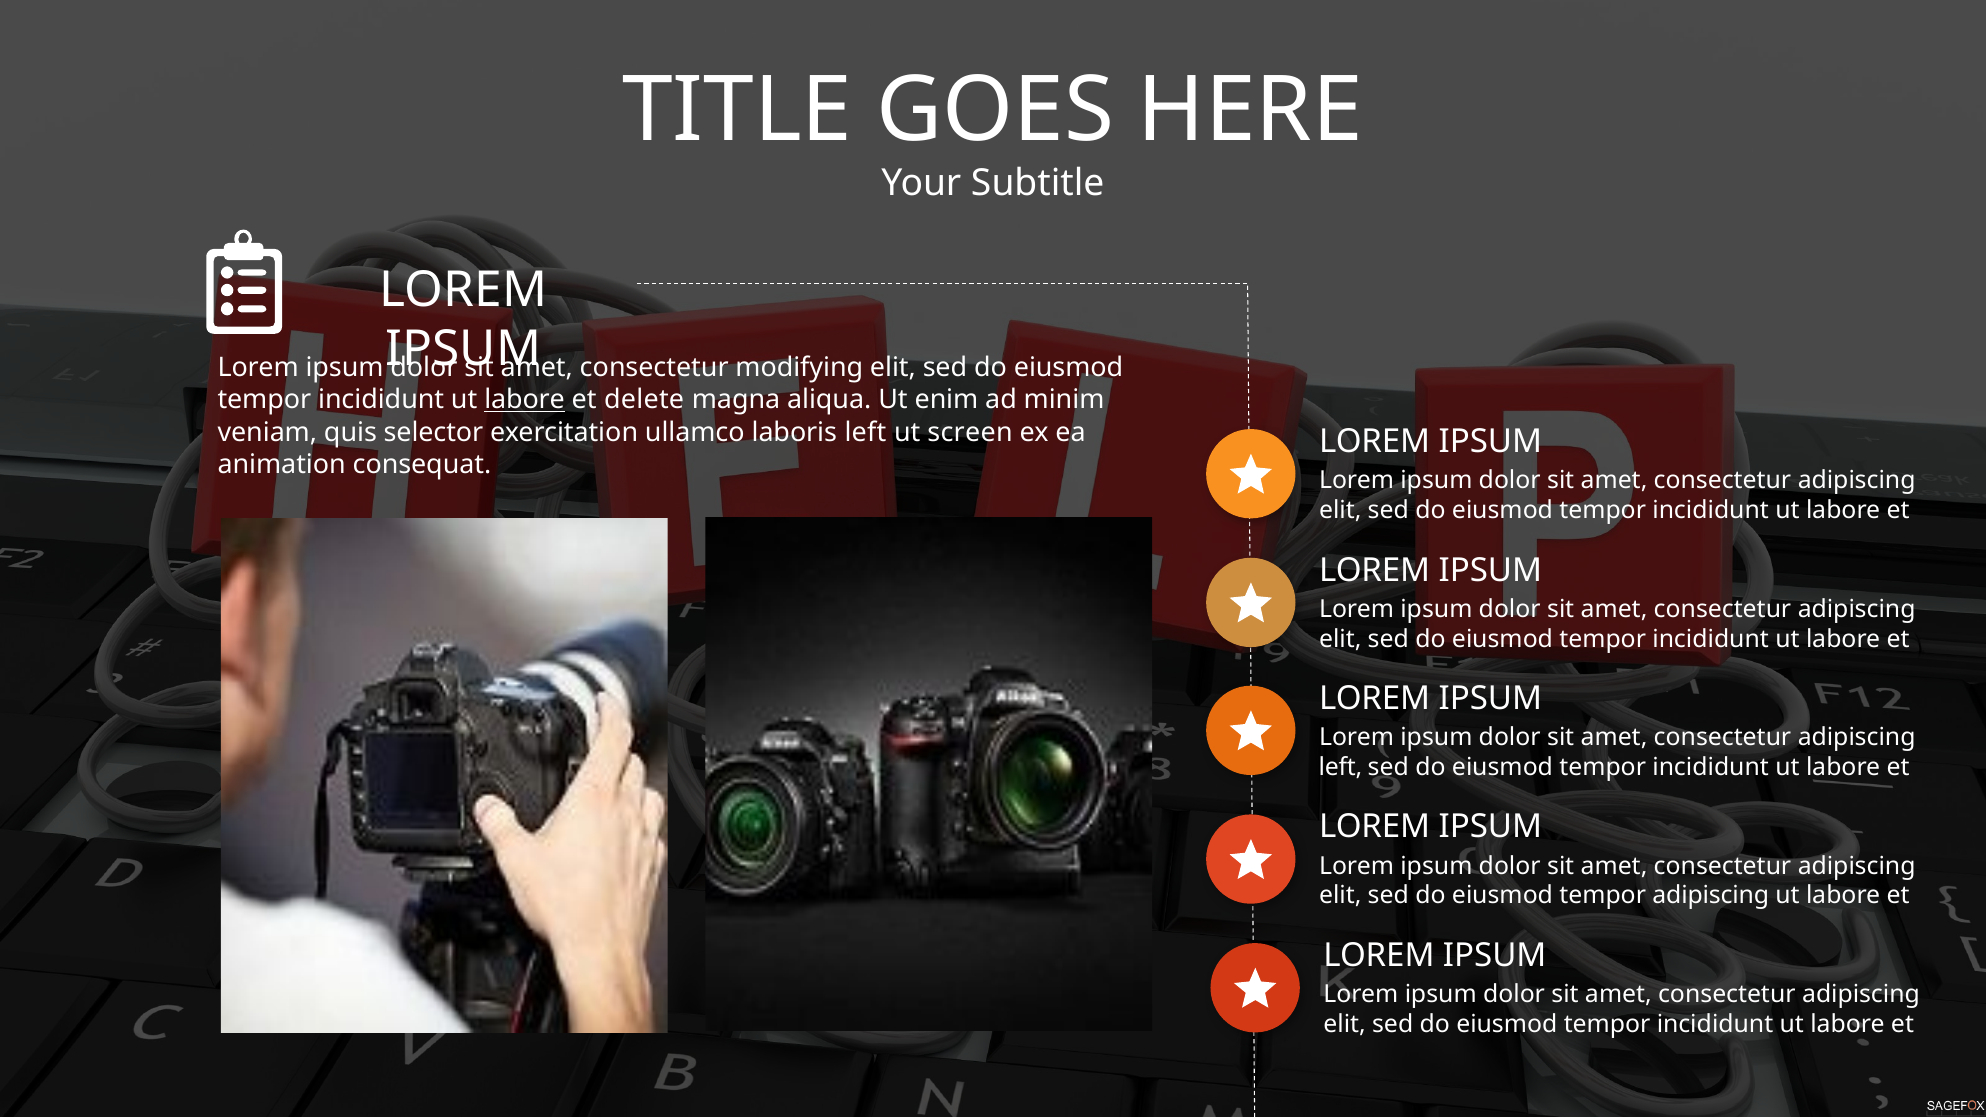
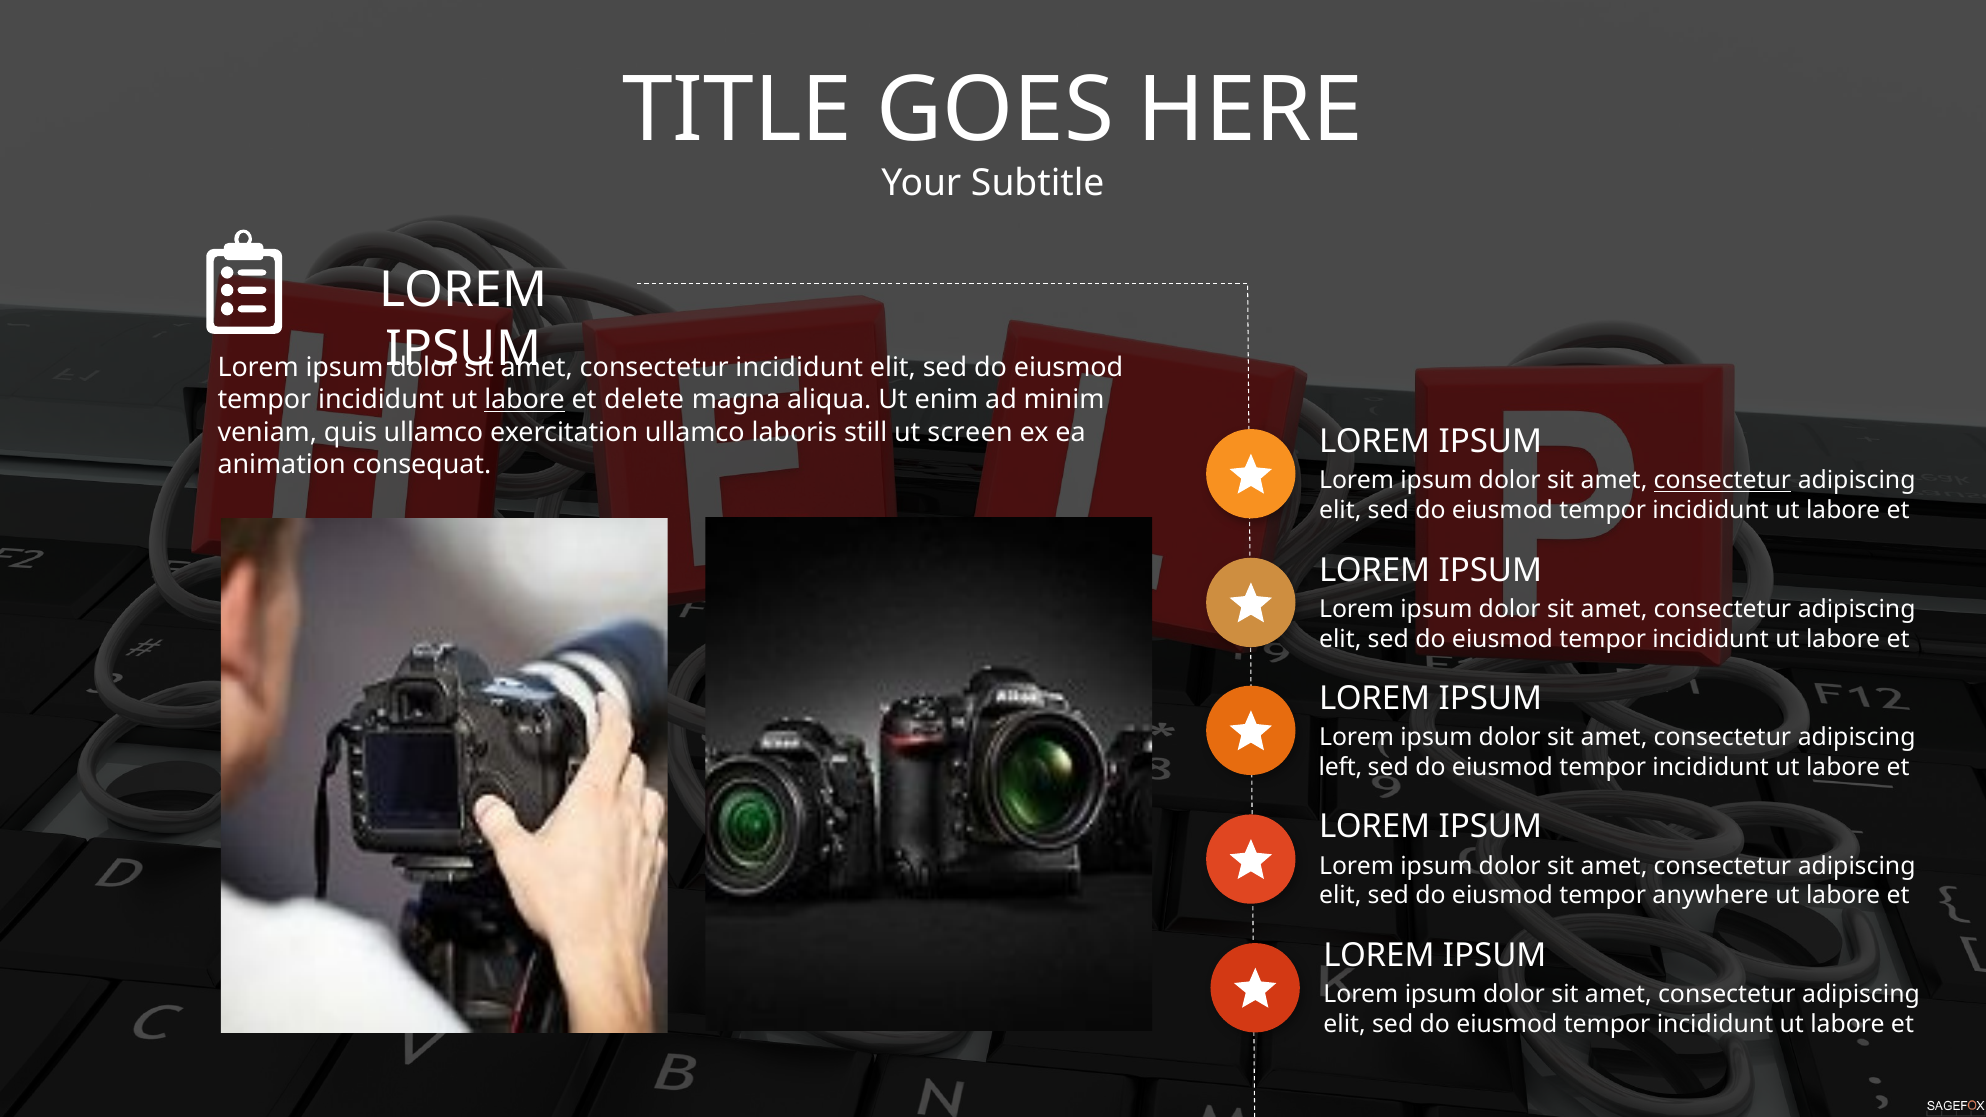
consectetur modifying: modifying -> incididunt (799, 368)
quis selector: selector -> ullamco (433, 432)
laboris left: left -> still (866, 432)
consectetur underline: none -> present (1722, 481)
tempor adipiscing: adipiscing -> anywhere (1711, 896)
